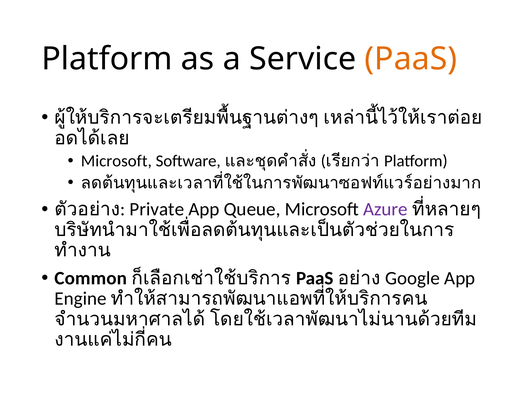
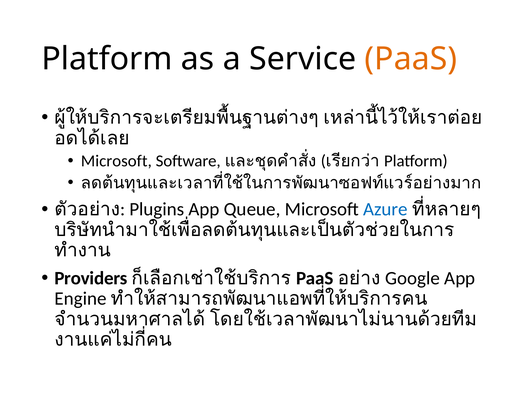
Private: Private -> Plugins (157, 210)
Azure colour: purple -> blue (385, 210)
Common: Common -> Providers (91, 278)
